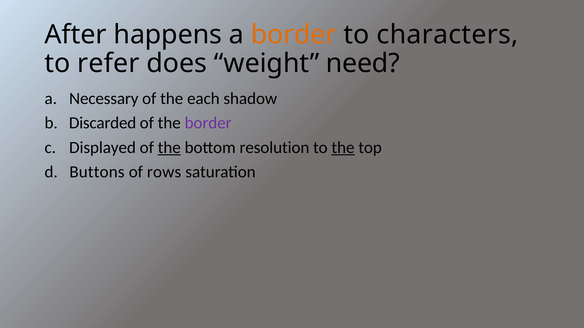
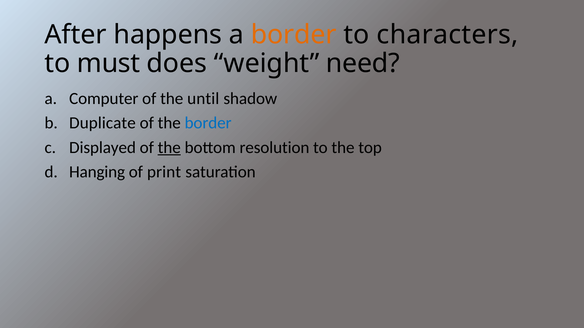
refer: refer -> must (109, 64)
Necessary: Necessary -> Computer (104, 99)
each: each -> until (203, 99)
Discarded: Discarded -> Duplicate (102, 123)
border colour: purple -> blue (208, 123)
the underline: present -> none (343, 148)
Buttons: Buttons -> Hanging (97, 172)
rows: rows -> print (164, 172)
